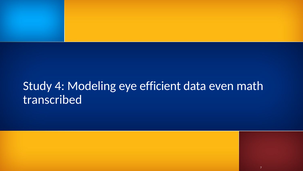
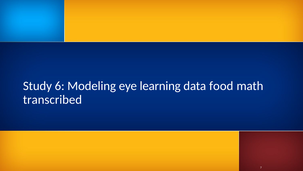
4: 4 -> 6 (60, 86)
efficient: efficient -> learning (160, 86)
even: even -> food (221, 86)
